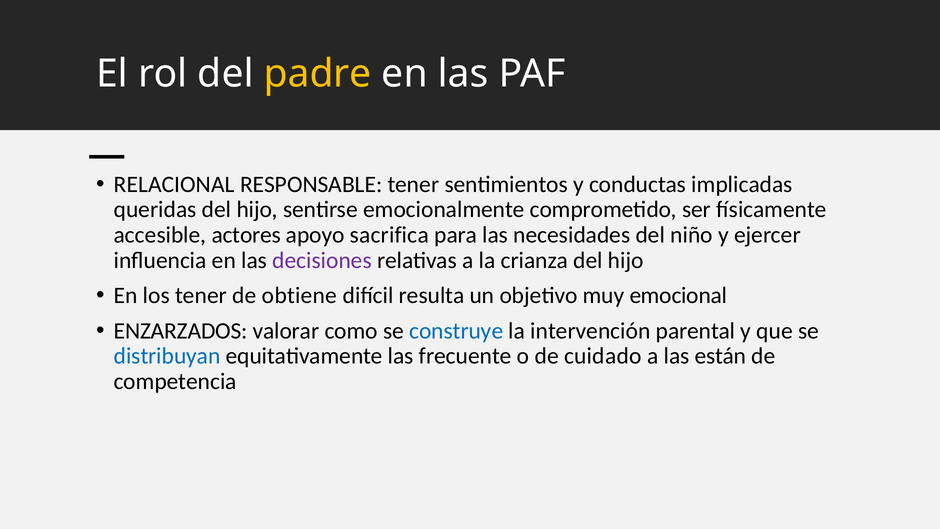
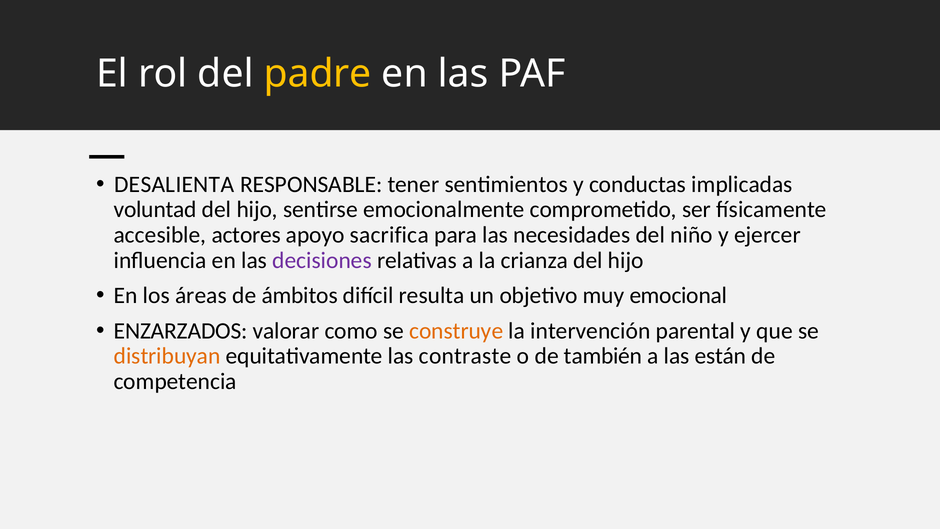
RELACIONAL: RELACIONAL -> DESALIENTA (174, 184)
queridas: queridas -> voluntad (155, 210)
los tener: tener -> áreas (201, 296)
obtiene: obtiene -> ámbitos (300, 296)
construye colour: blue -> orange (456, 331)
distribuyan colour: blue -> orange (167, 356)
frecuente: frecuente -> contraste (465, 356)
cuidado: cuidado -> también (603, 356)
